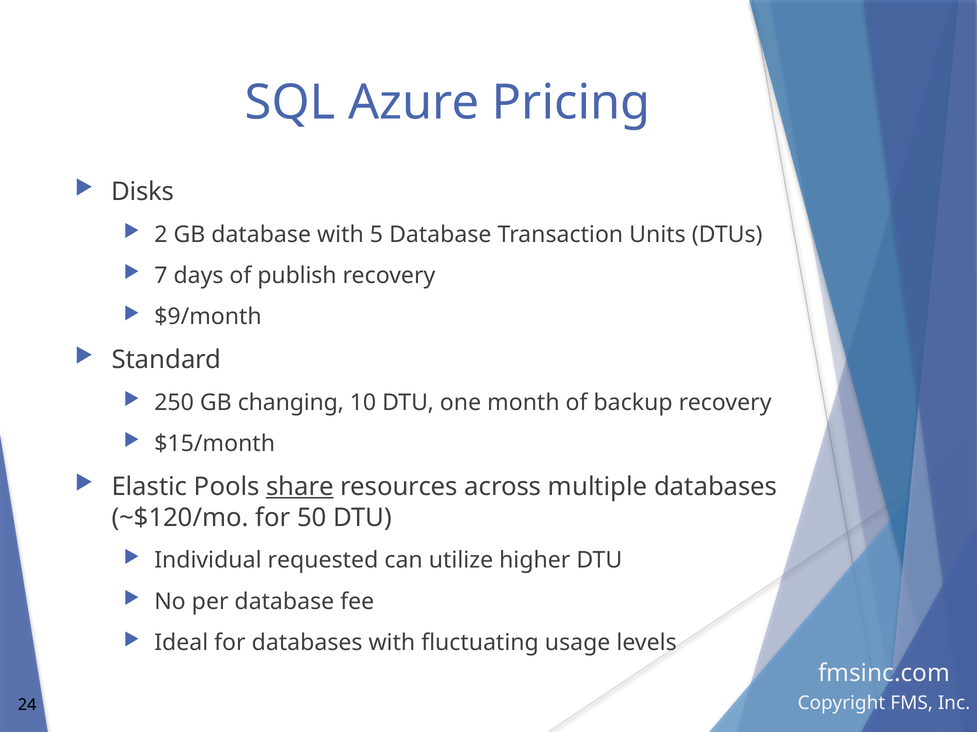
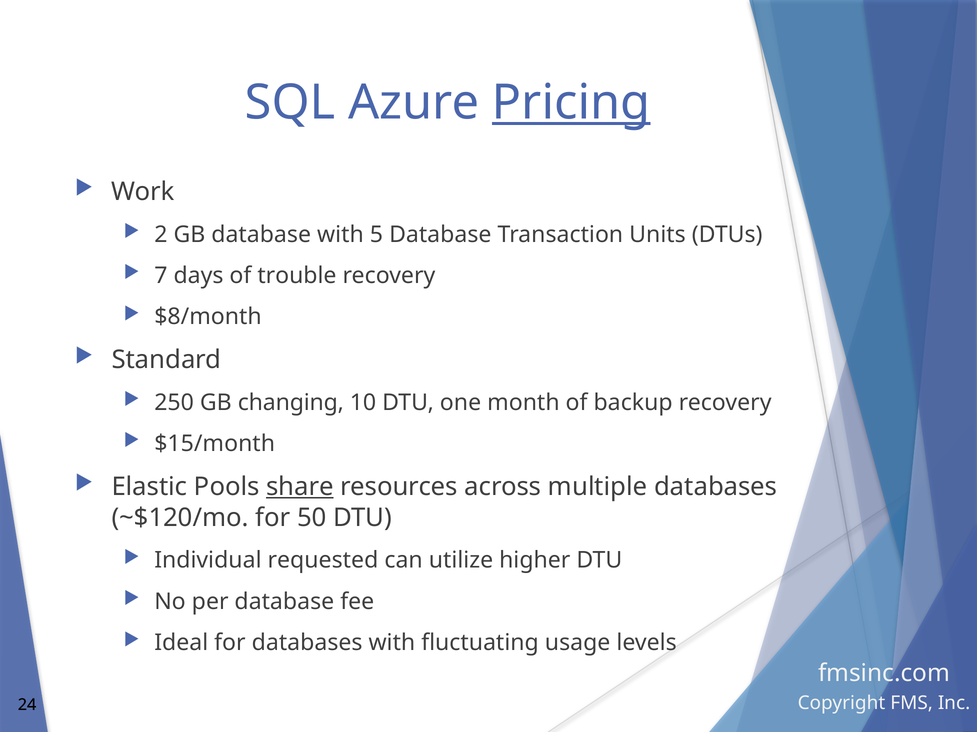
Pricing underline: none -> present (571, 103)
Disks: Disks -> Work (143, 192)
publish: publish -> trouble (297, 276)
$9/month: $9/month -> $8/month (208, 317)
